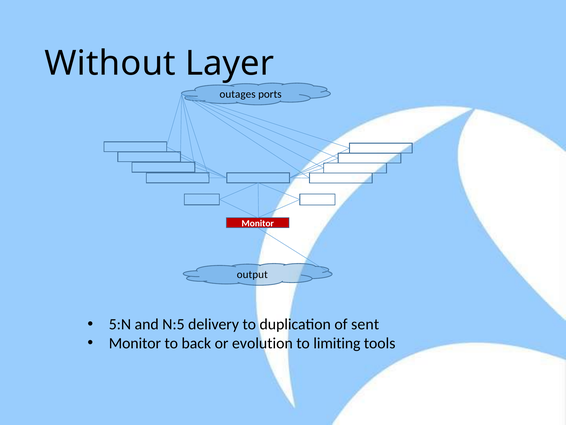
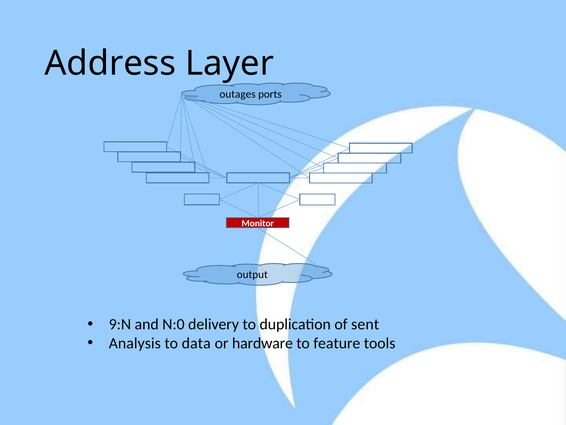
Without: Without -> Address (110, 63)
5:N: 5:N -> 9:N (120, 324)
N:5: N:5 -> N:0 (173, 324)
Monitor: Monitor -> Analysis (135, 343)
back: back -> data (196, 343)
evolution: evolution -> hardware (262, 343)
limiting: limiting -> feature (337, 343)
